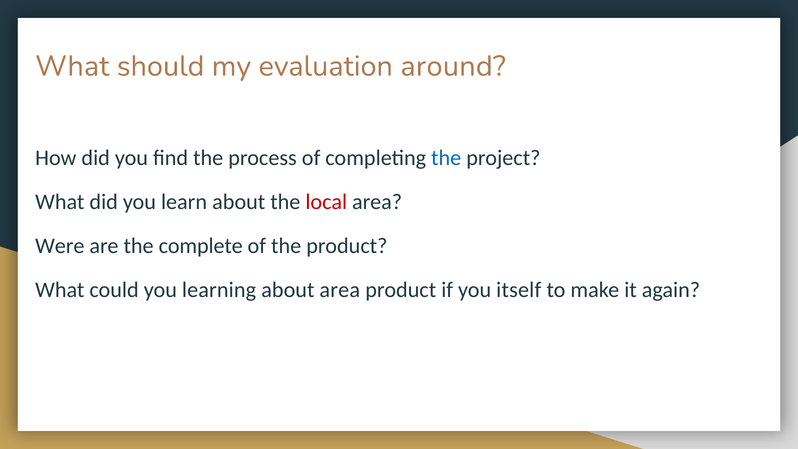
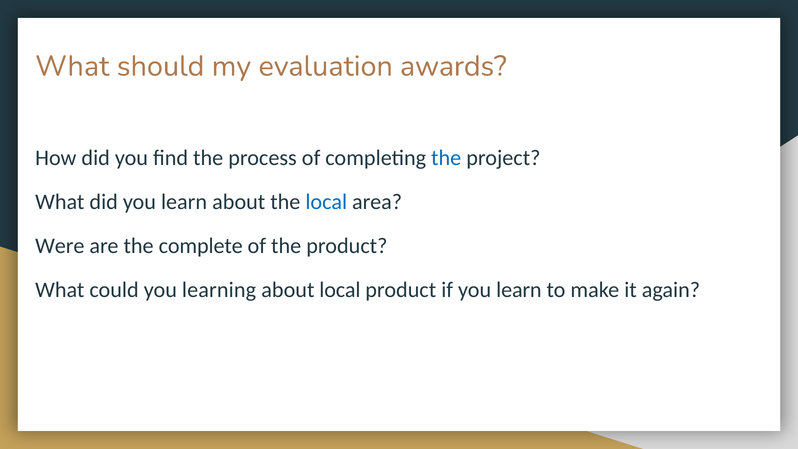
around: around -> awards (453, 66)
local colour: red -> blue (326, 202)
about area: area -> local (340, 290)
if you itself: itself -> learn (519, 290)
